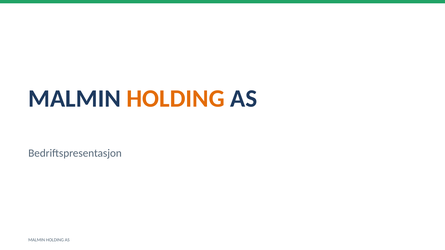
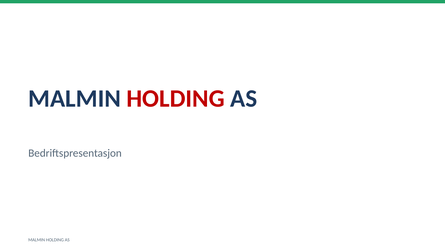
HOLDING colour: orange -> red (176, 99)
